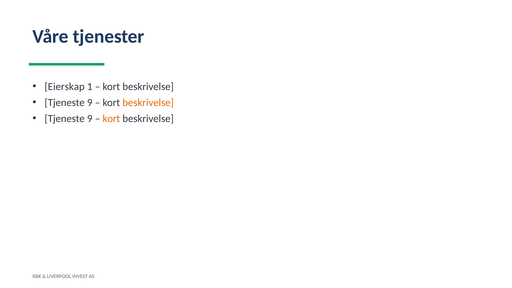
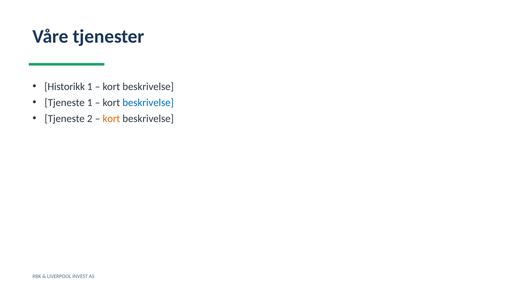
Eierskap: Eierskap -> Historikk (65, 87)
9: 9 -> 1 (90, 103)
beskrivelse colour: orange -> blue (148, 103)
9: 9 -> 2 (90, 119)
